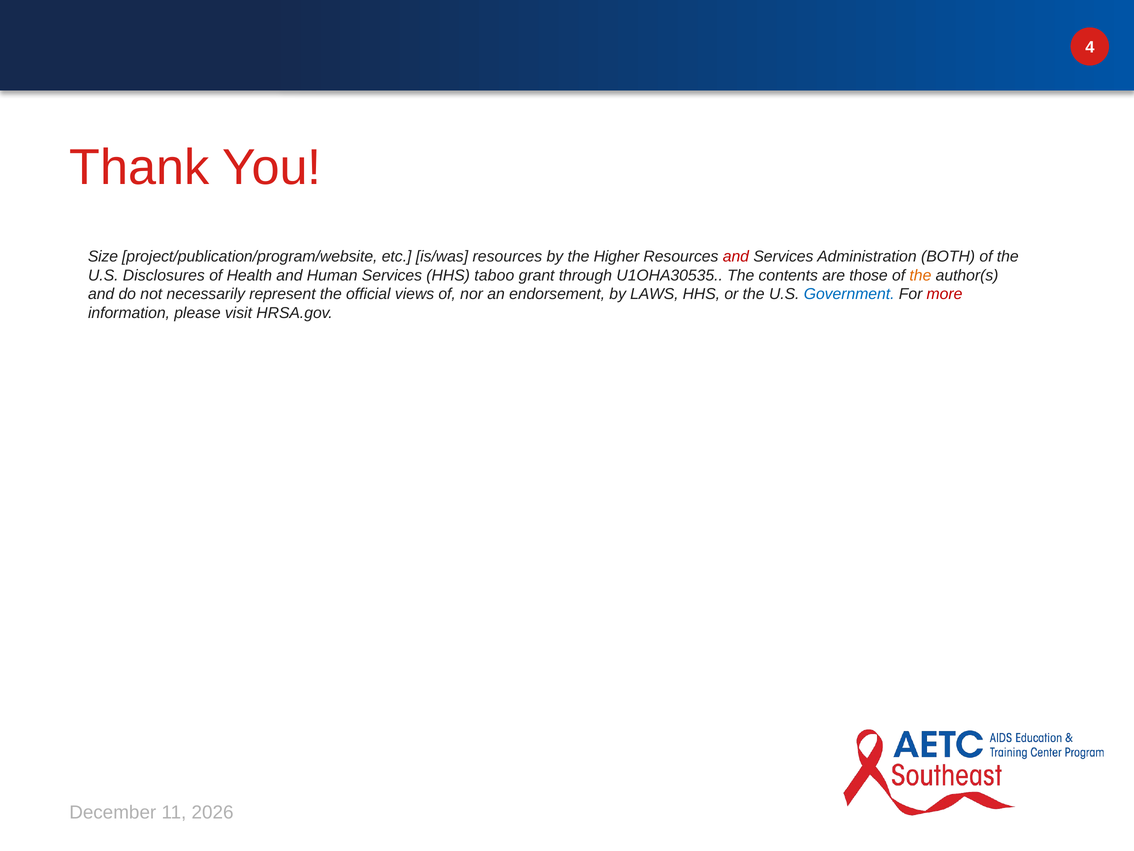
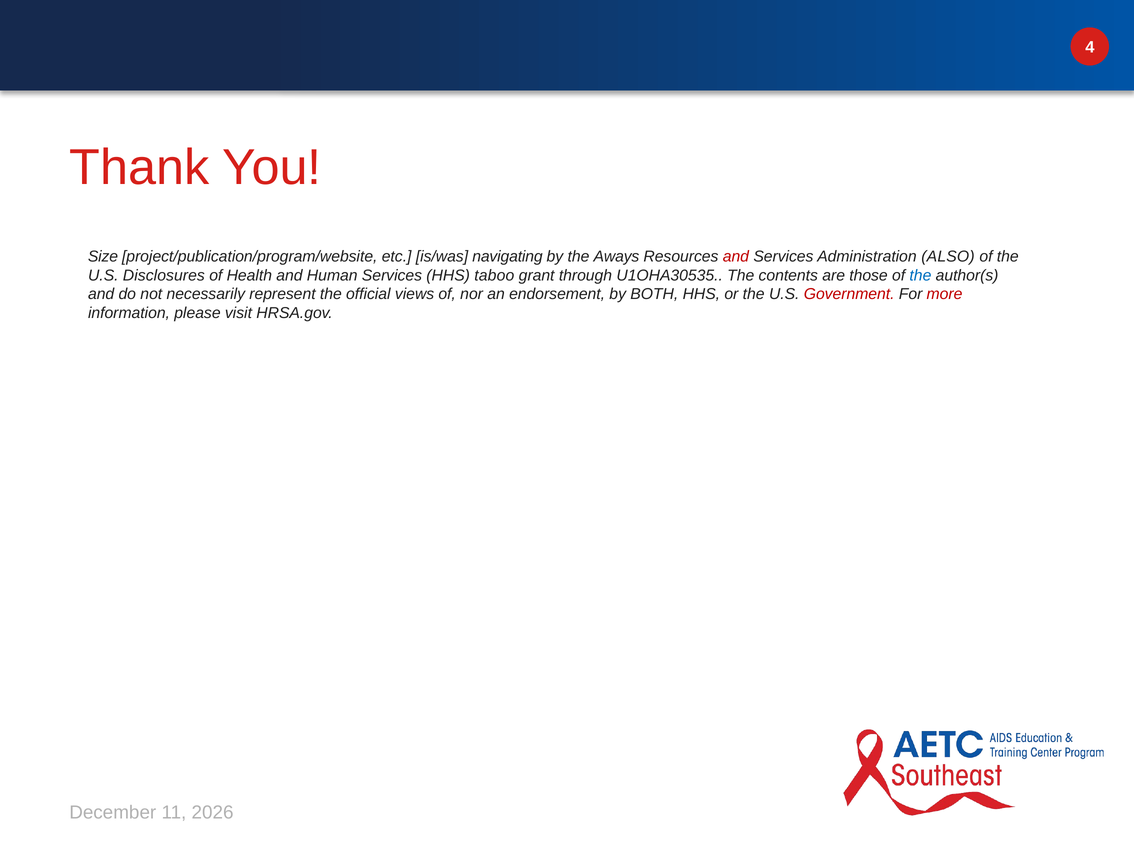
is/was resources: resources -> navigating (507, 256)
Higher: Higher -> Aways (616, 256)
BOTH: BOTH -> ALSO (948, 256)
the colour: orange -> blue (920, 275)
LAWS: LAWS -> BOTH (654, 294)
Government colour: blue -> red (849, 294)
